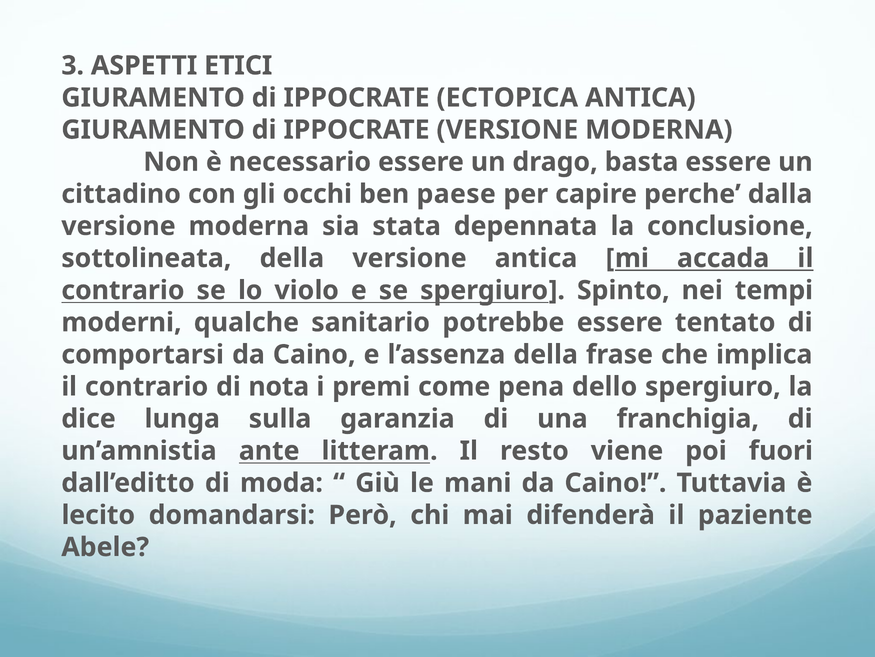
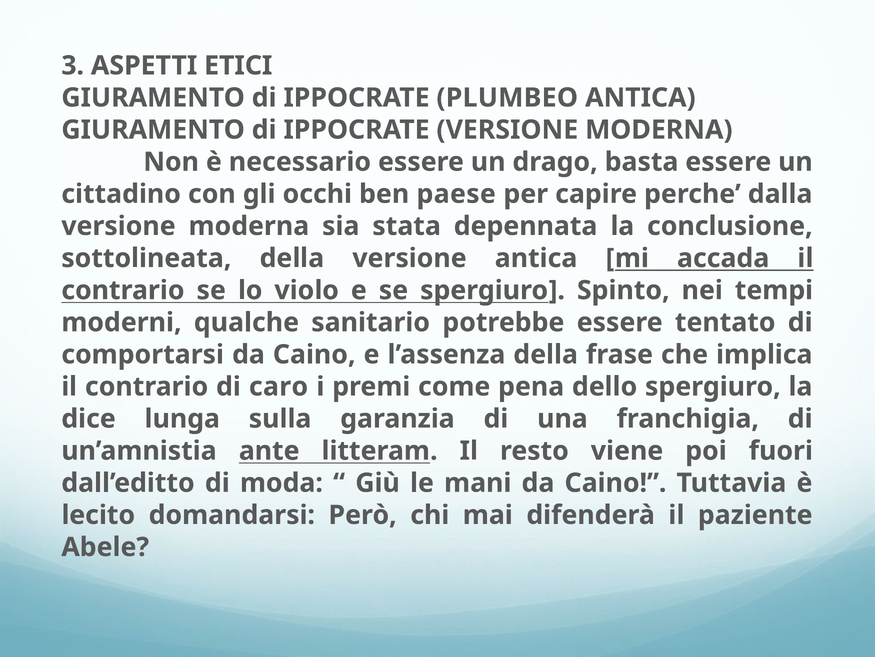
ECTOPICA: ECTOPICA -> PLUMBEO (507, 98)
nota: nota -> caro (279, 386)
